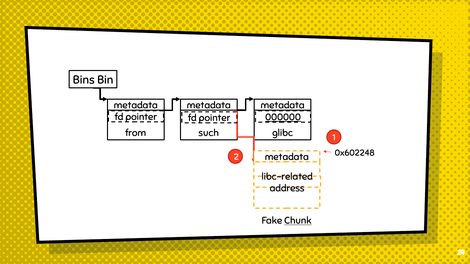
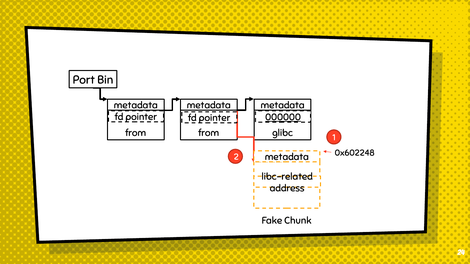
Bins: Bins -> Port (84, 80)
such: such -> from (209, 133)
Chunk underline: present -> none (298, 221)
